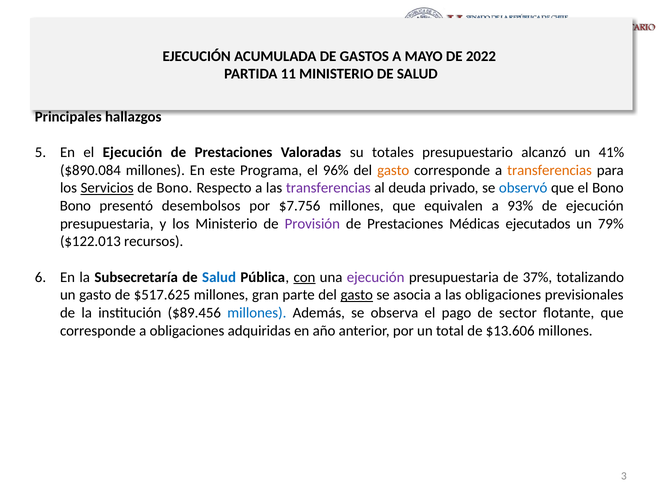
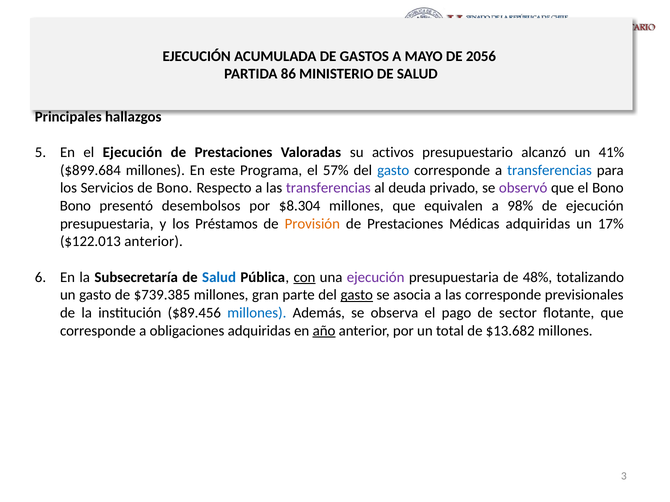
2022: 2022 -> 2056 (481, 56)
11: 11 -> 86 (288, 74)
totales: totales -> activos (393, 152)
$890.084: $890.084 -> $899.684 (90, 170)
96%: 96% -> 57% (336, 170)
gasto colour: orange -> blue (393, 170)
transferencias colour: orange -> blue (550, 170)
Servicios underline: present -> none (107, 188)
observó colour: blue -> purple (523, 188)
$7.756: $7.756 -> $8.304 (300, 206)
93%: 93% -> 98% (520, 206)
los Ministerio: Ministerio -> Préstamos (226, 224)
Provisión colour: purple -> orange (312, 224)
Médicas ejecutados: ejecutados -> adquiridas (538, 224)
79%: 79% -> 17% (611, 224)
$122.013 recursos: recursos -> anterior (154, 242)
37%: 37% -> 48% (537, 277)
$517.625: $517.625 -> $739.385 (162, 295)
las obligaciones: obligaciones -> corresponde (503, 295)
año underline: none -> present (324, 331)
$13.606: $13.606 -> $13.682 (510, 331)
